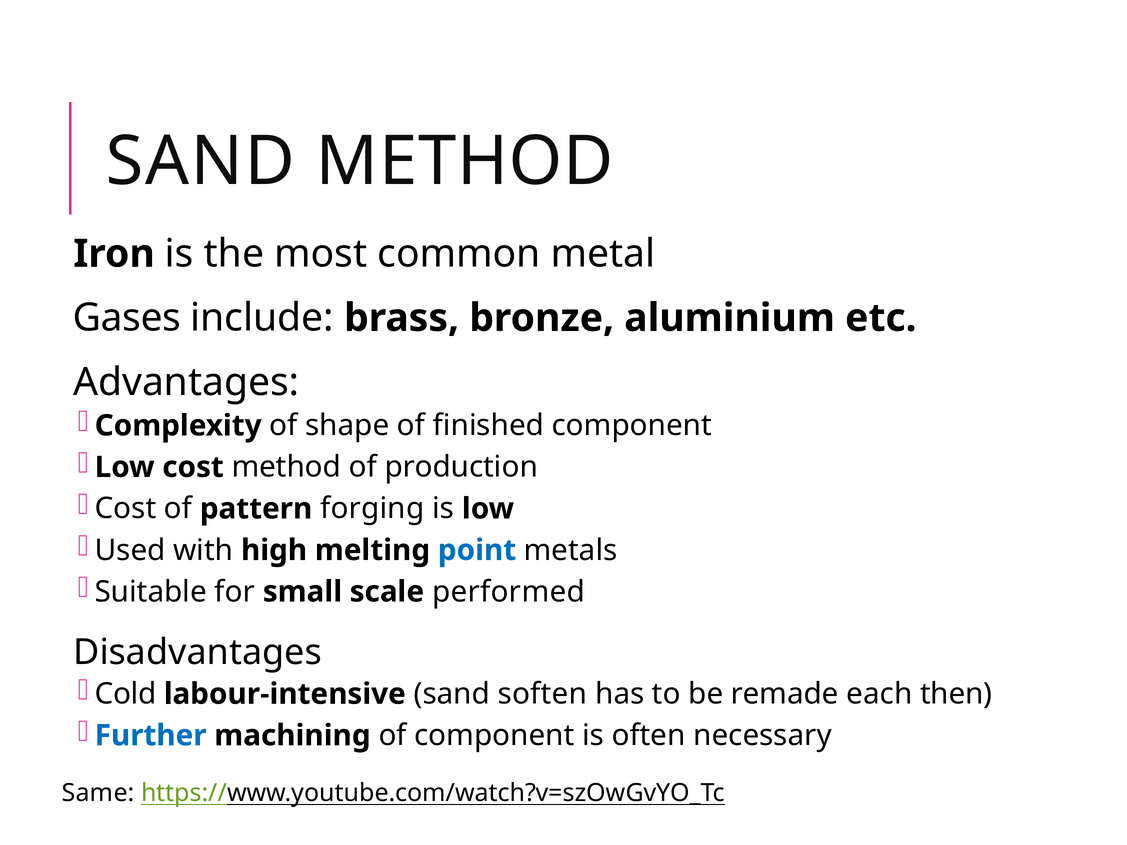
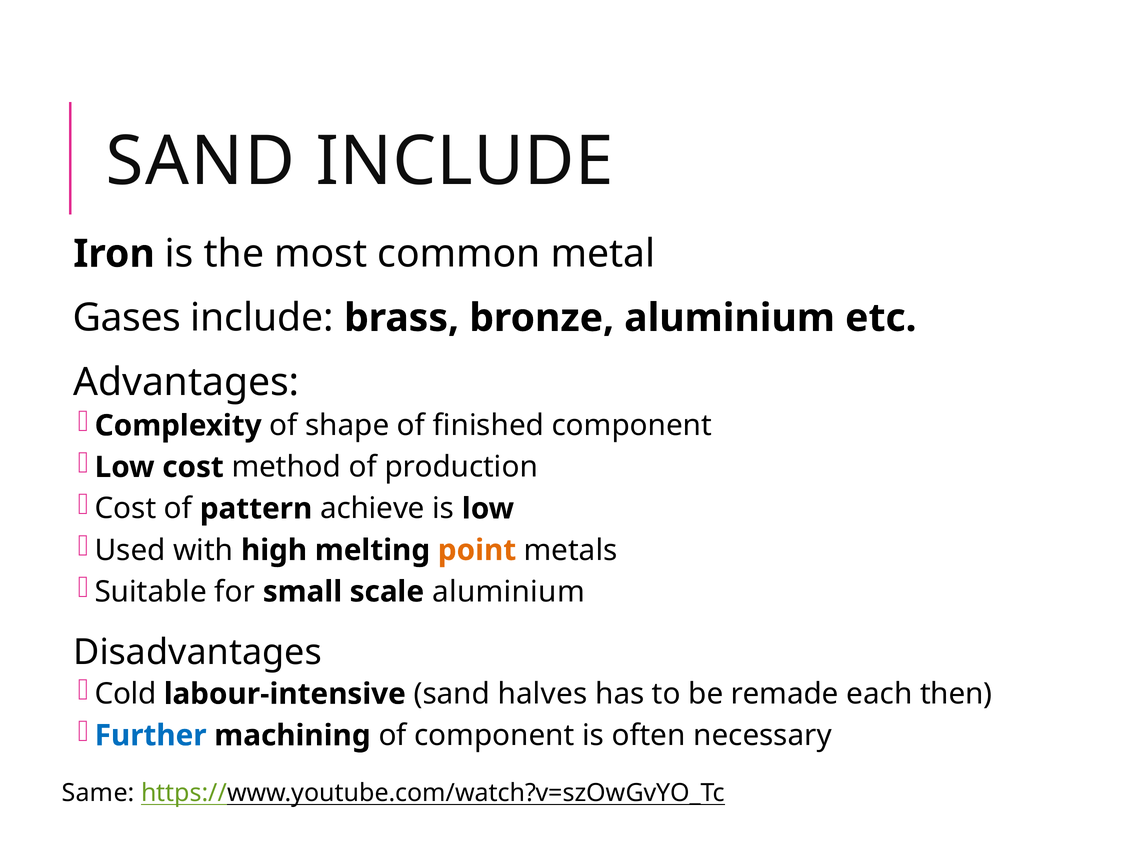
SAND METHOD: METHOD -> INCLUDE (465, 162)
forging: forging -> achieve (372, 509)
point colour: blue -> orange (477, 550)
scale performed: performed -> aluminium (508, 592)
soften: soften -> halves (542, 694)
